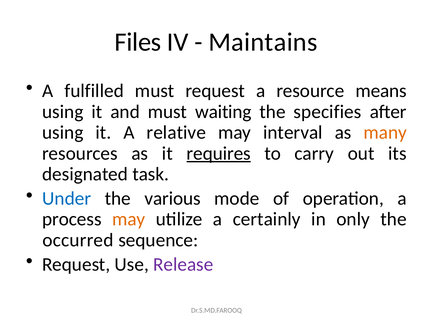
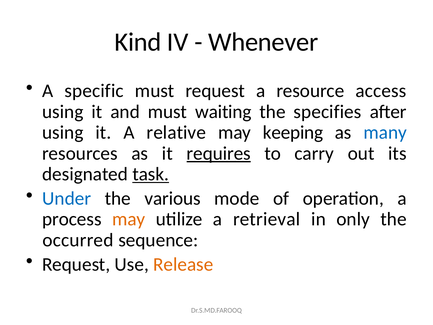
Files: Files -> Kind (138, 42)
Maintains: Maintains -> Whenever (263, 42)
fulfilled: fulfilled -> specific (94, 91)
means: means -> access (381, 91)
interval: interval -> keeping (293, 132)
many colour: orange -> blue (385, 132)
task underline: none -> present (151, 174)
certainly: certainly -> retrieval (267, 219)
Release colour: purple -> orange (183, 264)
